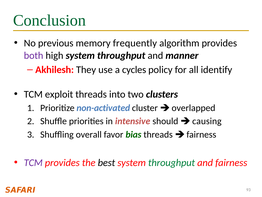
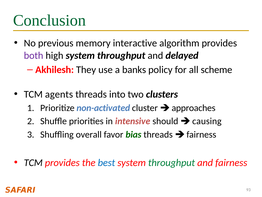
frequently: frequently -> interactive (135, 43)
manner: manner -> delayed (182, 55)
cycles: cycles -> banks (134, 70)
identify: identify -> scheme (217, 70)
exploit: exploit -> agents (59, 94)
overlapped: overlapped -> approaches (194, 108)
TCM colour: purple -> black (33, 162)
best colour: black -> blue (106, 162)
